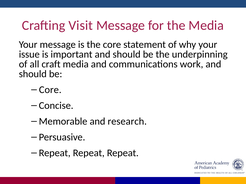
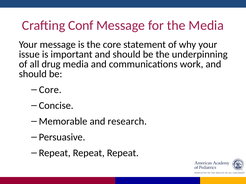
Visit: Visit -> Conf (81, 25)
craft: craft -> drug (51, 64)
